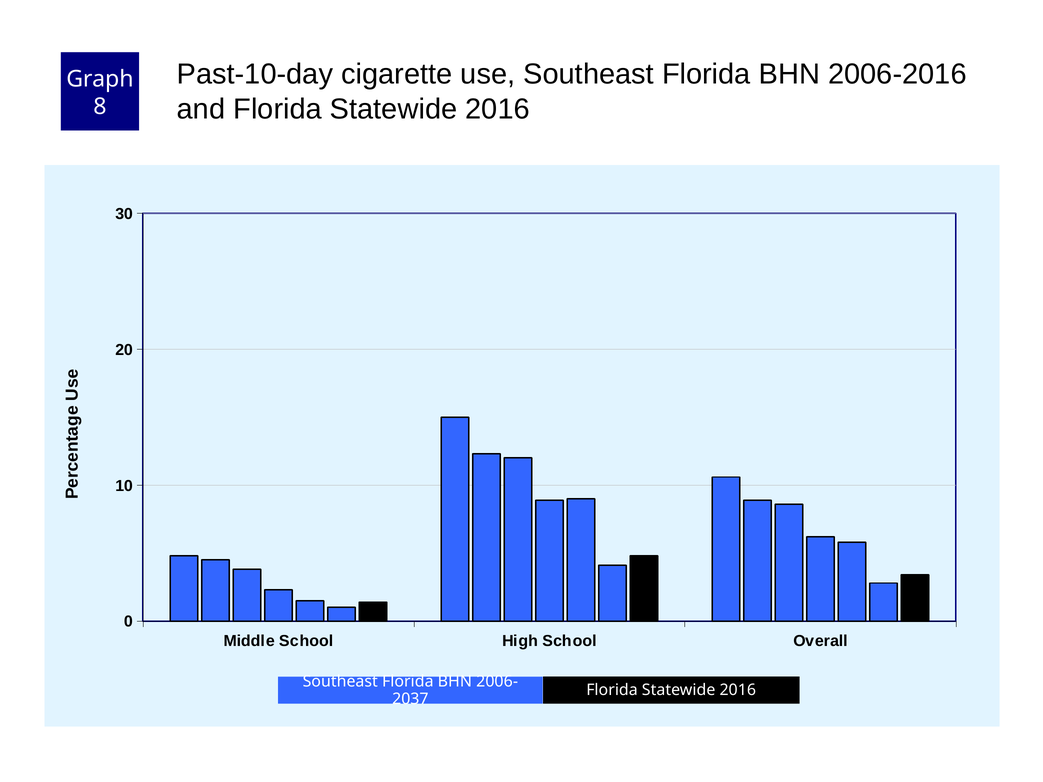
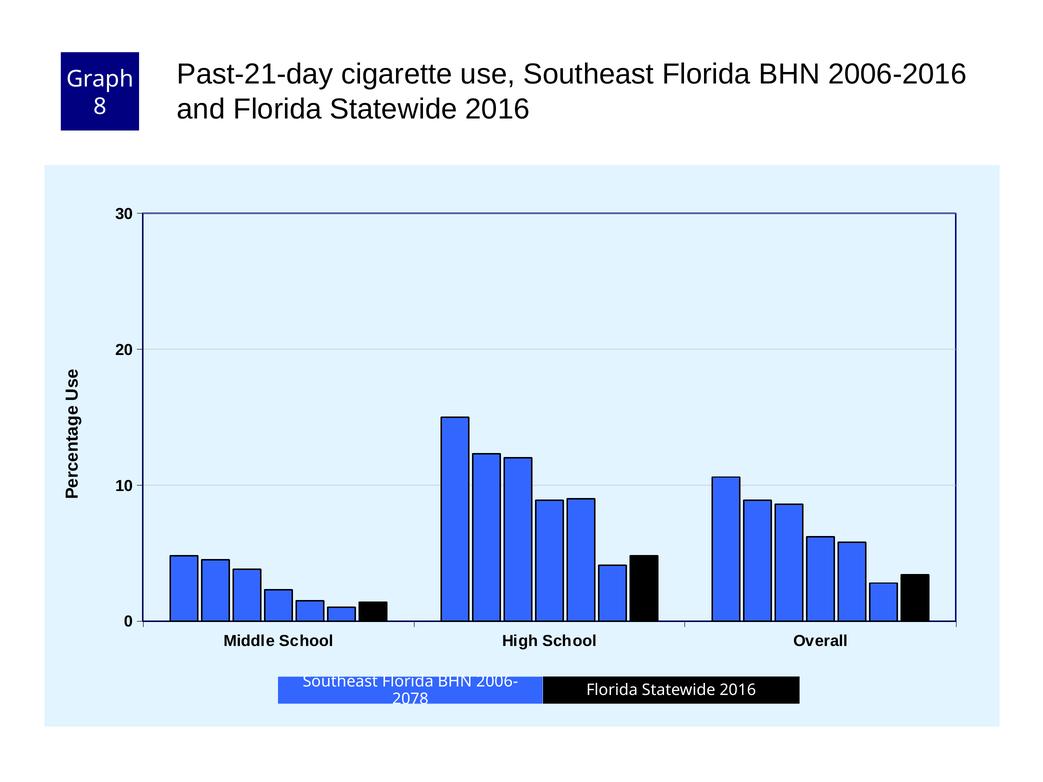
Past-10-day: Past-10-day -> Past-21-day (255, 74)
2037: 2037 -> 2078 (410, 699)
